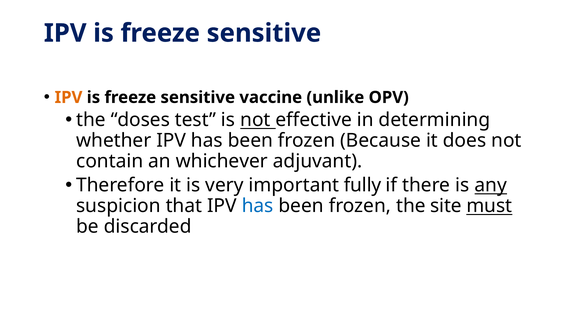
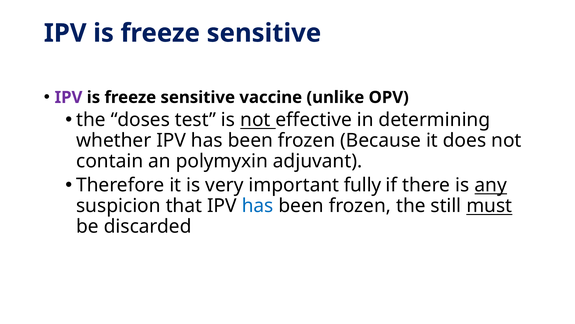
IPV colour: orange -> purple (69, 97)
whichever: whichever -> polymyxin (222, 161)
site: site -> still (446, 205)
